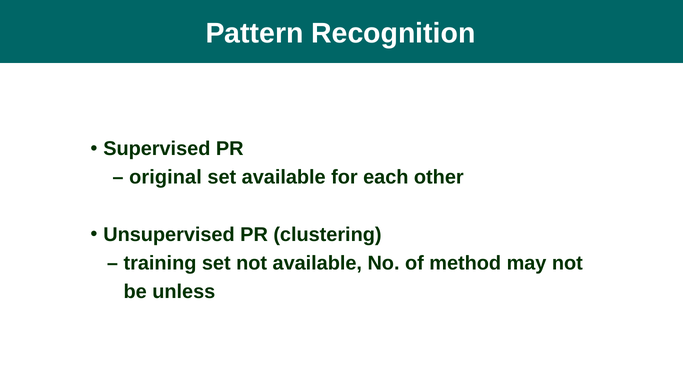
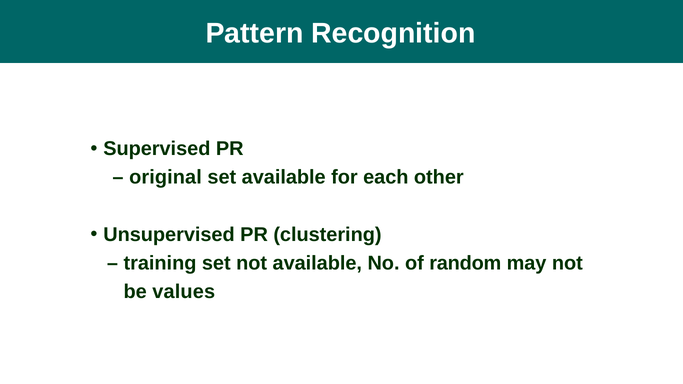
method: method -> random (465, 263)
unless: unless -> values (184, 292)
